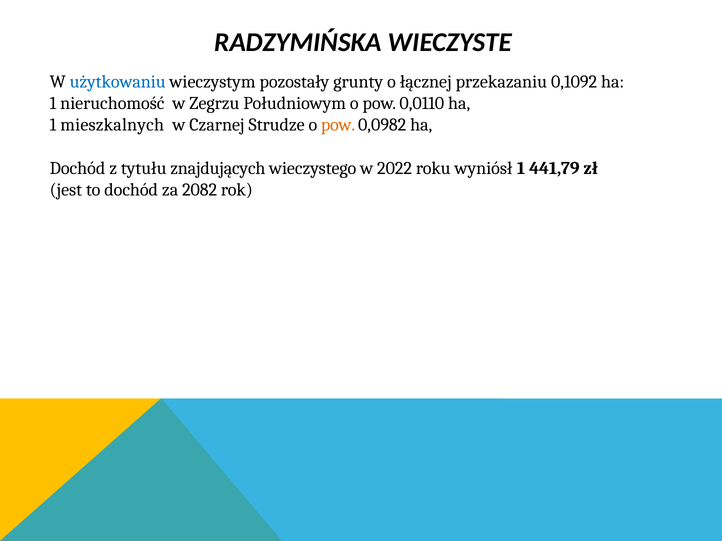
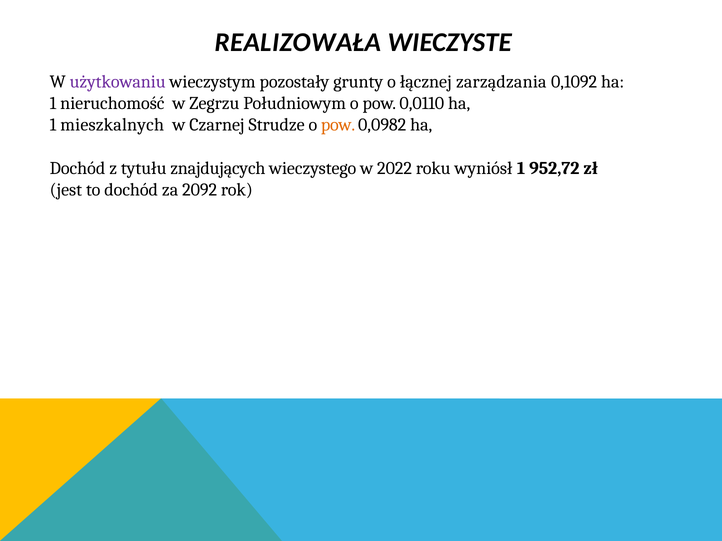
RADZYMIŃSKA: RADZYMIŃSKA -> REALIZOWAŁA (298, 42)
użytkowaniu colour: blue -> purple (118, 82)
przekazaniu: przekazaniu -> zarządzania (501, 82)
441,79: 441,79 -> 952,72 (554, 168)
2082: 2082 -> 2092 (200, 190)
